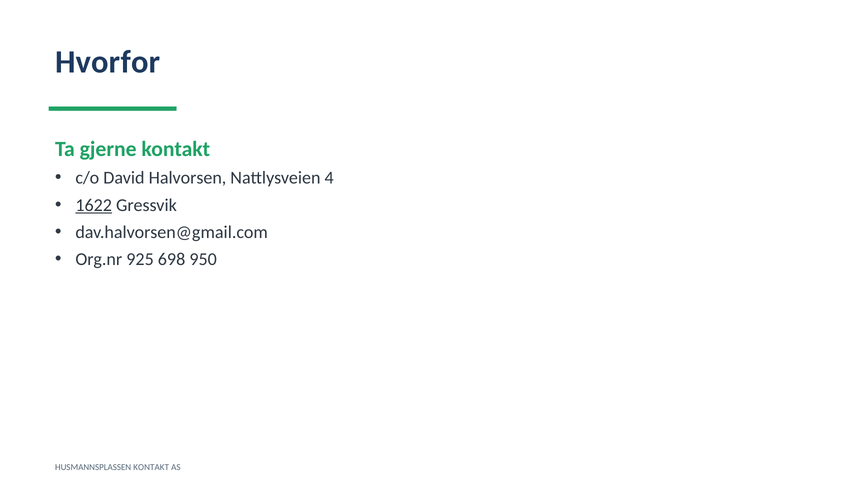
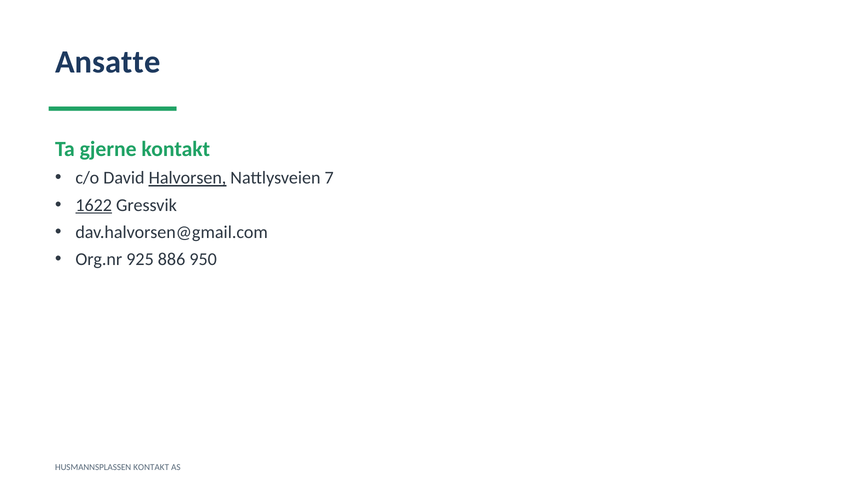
Hvorfor: Hvorfor -> Ansatte (108, 62)
Halvorsen underline: none -> present (188, 178)
4: 4 -> 7 (329, 178)
698: 698 -> 886 (172, 259)
